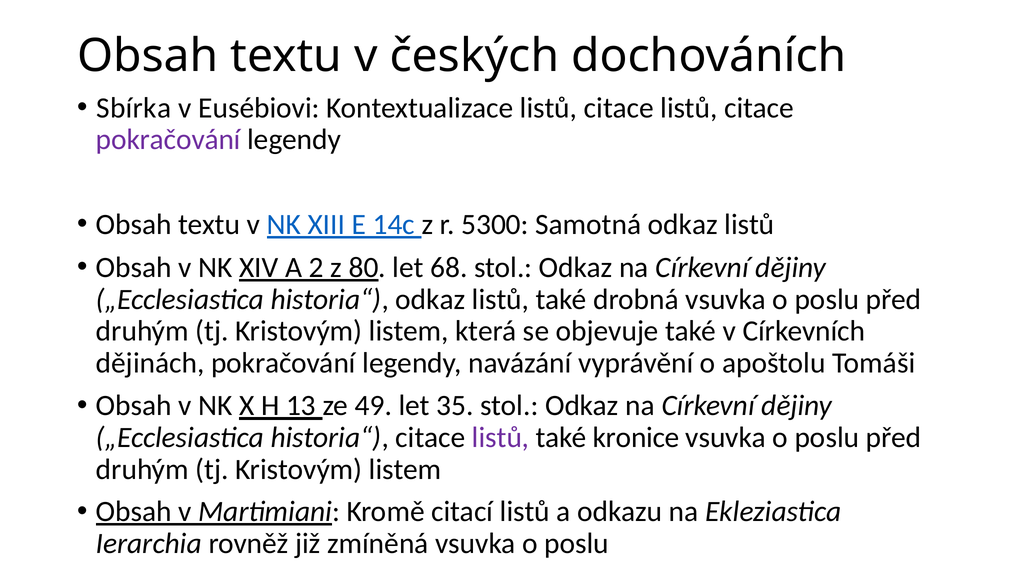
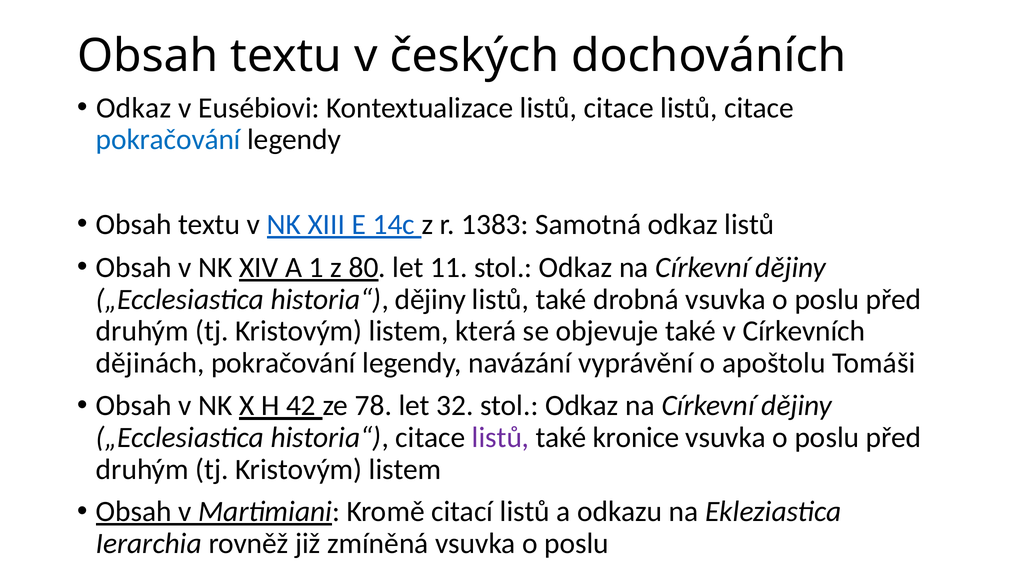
Sbírka: Sbírka -> Odkaz (134, 108)
pokračování colour: purple -> blue (168, 140)
5300: 5300 -> 1383 (495, 225)
2: 2 -> 1 (316, 268)
68: 68 -> 11 (449, 268)
historia“ odkaz: odkaz -> dějiny (431, 299)
13: 13 -> 42 (301, 406)
49: 49 -> 78 (373, 406)
35: 35 -> 32 (455, 406)
